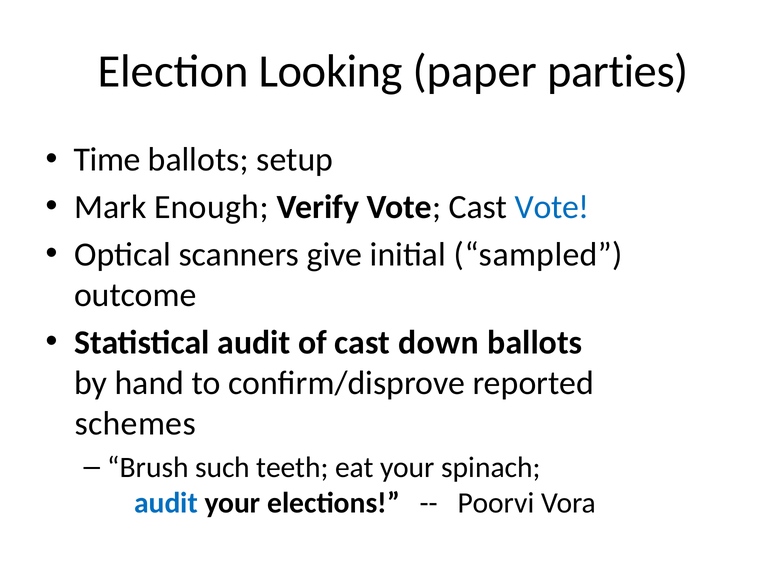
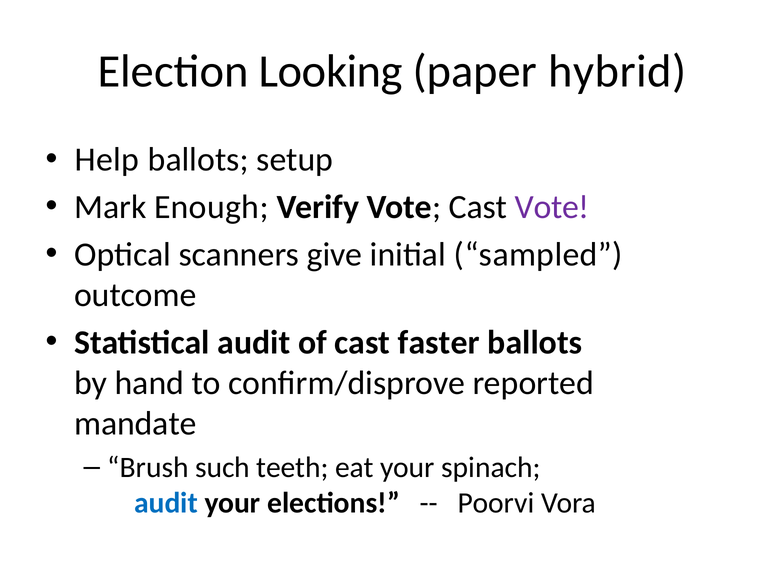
parties: parties -> hybrid (617, 71)
Time: Time -> Help (107, 160)
Vote colour: blue -> purple (552, 207)
down: down -> faster (439, 342)
schemes: schemes -> mandate (135, 424)
